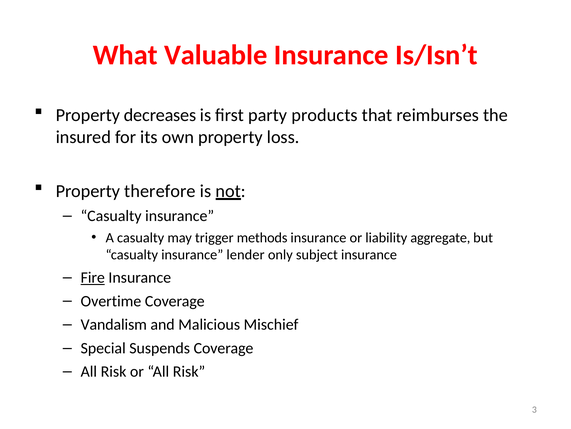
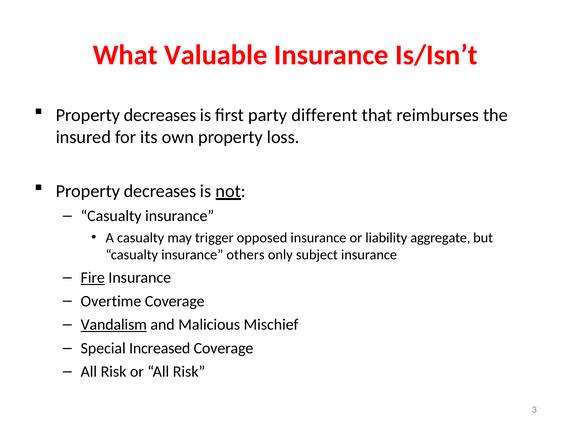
products: products -> different (325, 115)
therefore: therefore -> decreases (160, 191)
methods: methods -> opposed (262, 237)
lender: lender -> others (246, 254)
Vandalism underline: none -> present (114, 324)
Suspends: Suspends -> Increased (160, 348)
